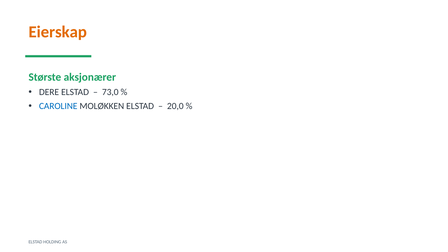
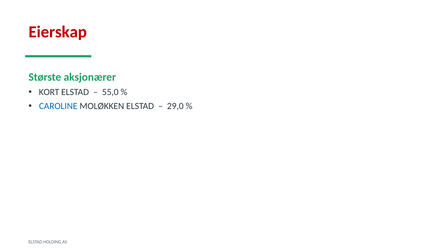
Eierskap colour: orange -> red (58, 32)
DERE: DERE -> KORT (49, 92)
73,0: 73,0 -> 55,0 (110, 92)
20,0: 20,0 -> 29,0 (175, 106)
